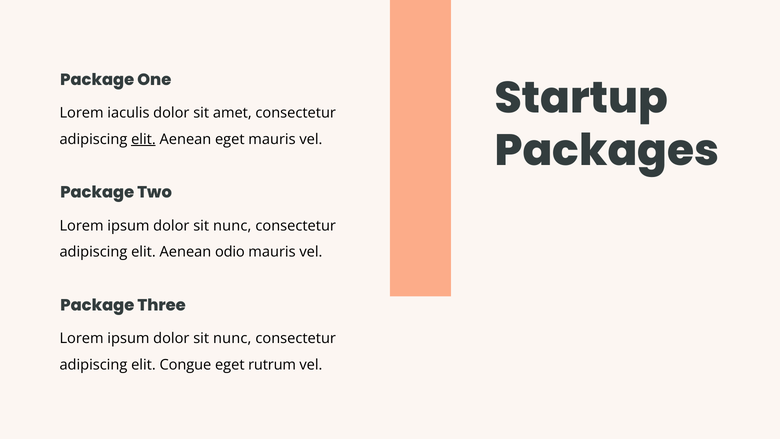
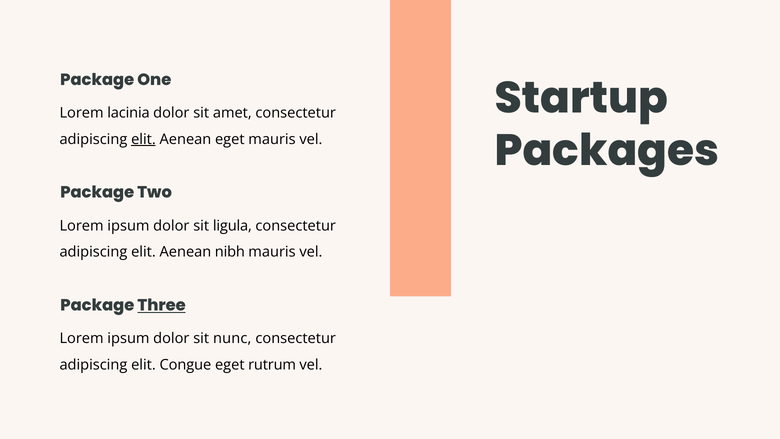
iaculis: iaculis -> lacinia (129, 113)
nunc: nunc -> ligula (232, 226)
odio: odio -> nibh (230, 252)
Three underline: none -> present (162, 305)
